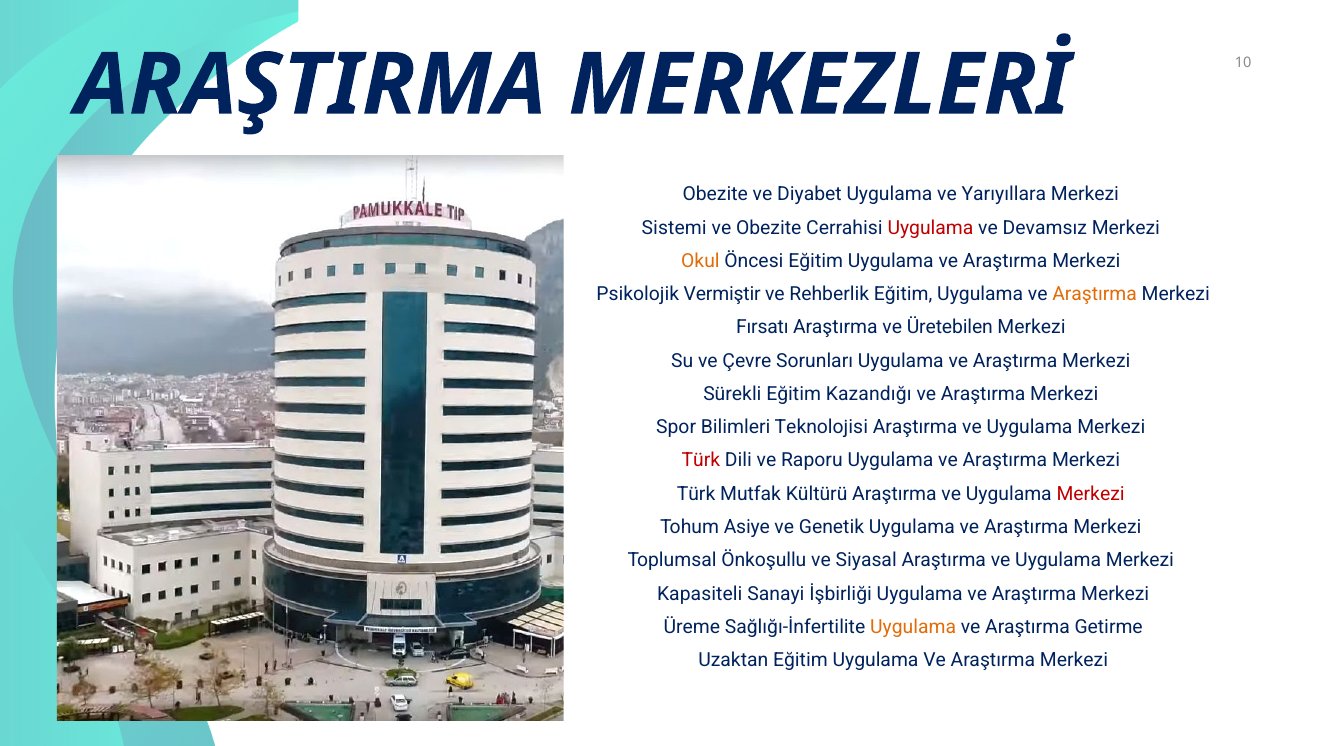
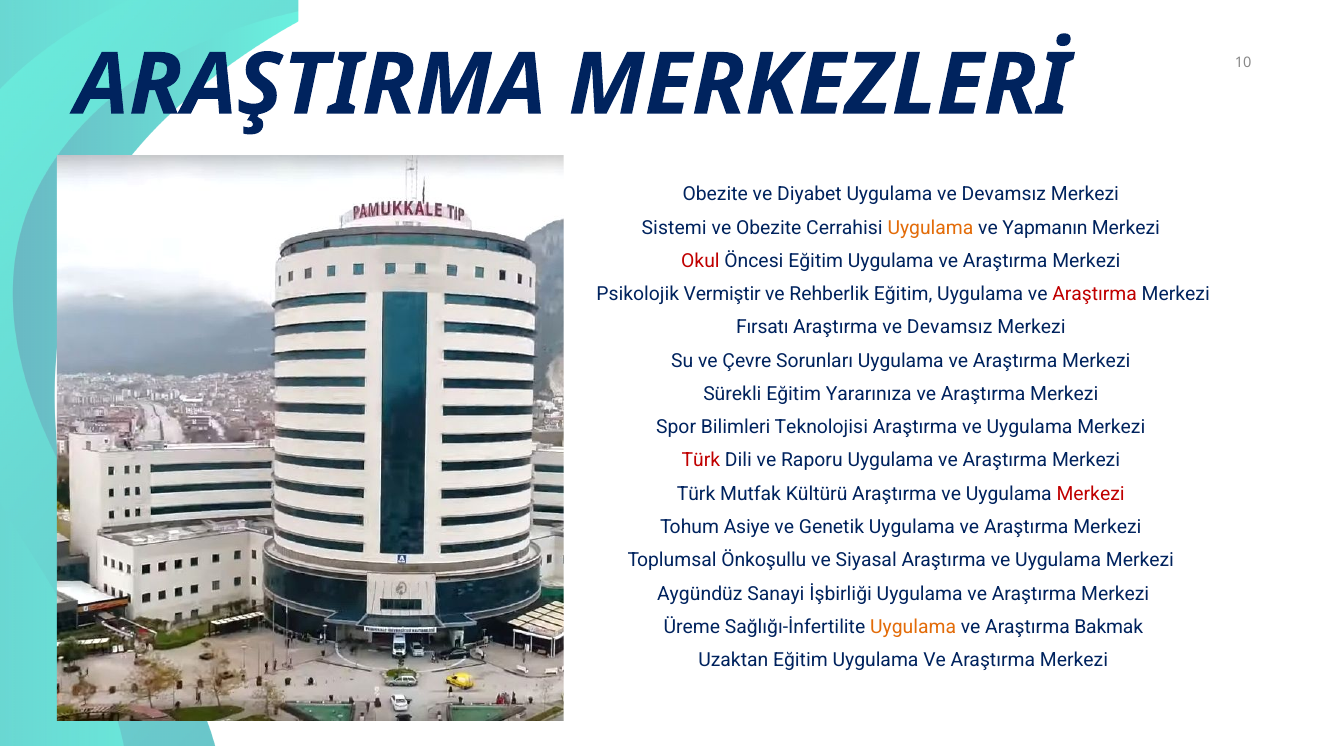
Uygulama ve Yarıyıllara: Yarıyıllara -> Devamsız (1004, 195)
Uygulama colour: red -> orange (930, 228)
Devamsız: Devamsız -> Yapmanın (1045, 228)
Okul colour: orange -> red (700, 261)
Araştırma colour: orange -> red (1095, 294)
Araştırma ve Üretebilen: Üretebilen -> Devamsız (950, 328)
Kazandığı: Kazandığı -> Yararınıza (869, 394)
Kapasiteli: Kapasiteli -> Aygündüz (700, 594)
Getirme: Getirme -> Bakmak (1109, 627)
